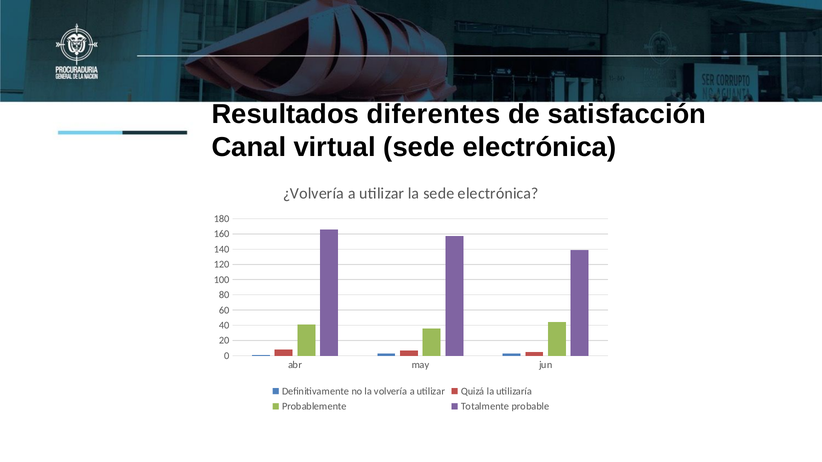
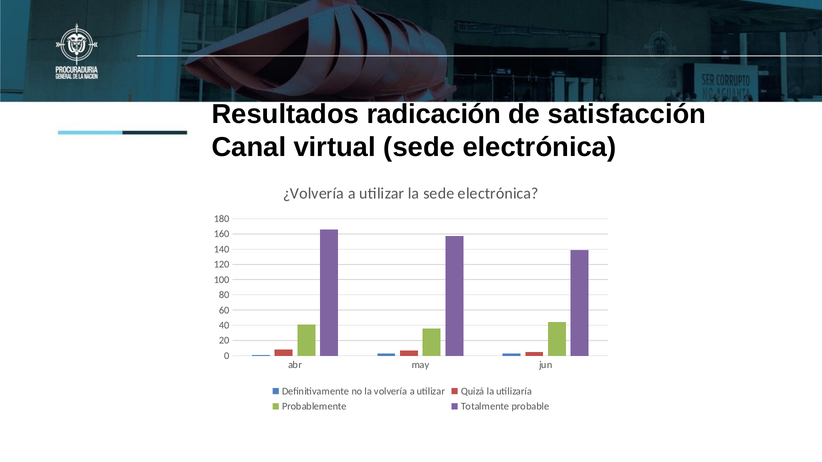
diferentes: diferentes -> radicación (434, 114)
